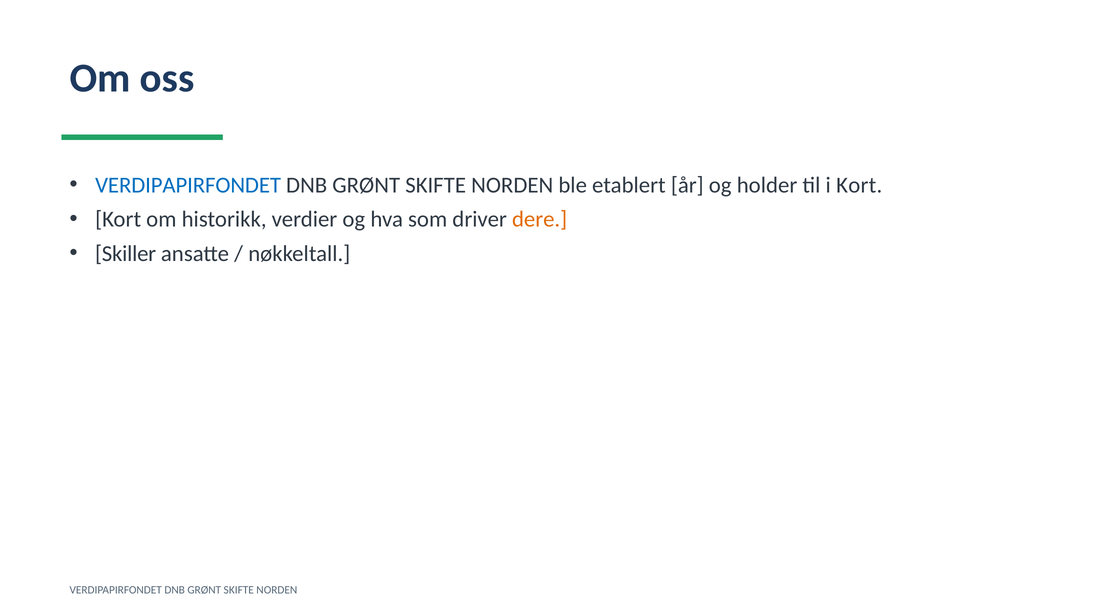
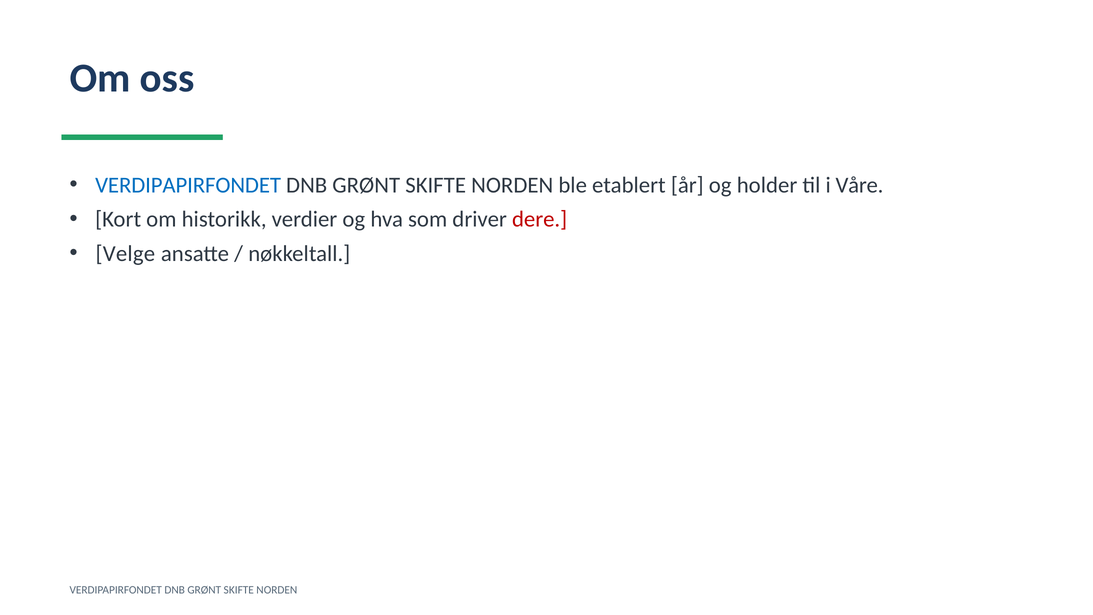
i Kort: Kort -> Våre (859, 185)
dere colour: orange -> red (540, 219)
Skiller: Skiller -> Velge (125, 253)
